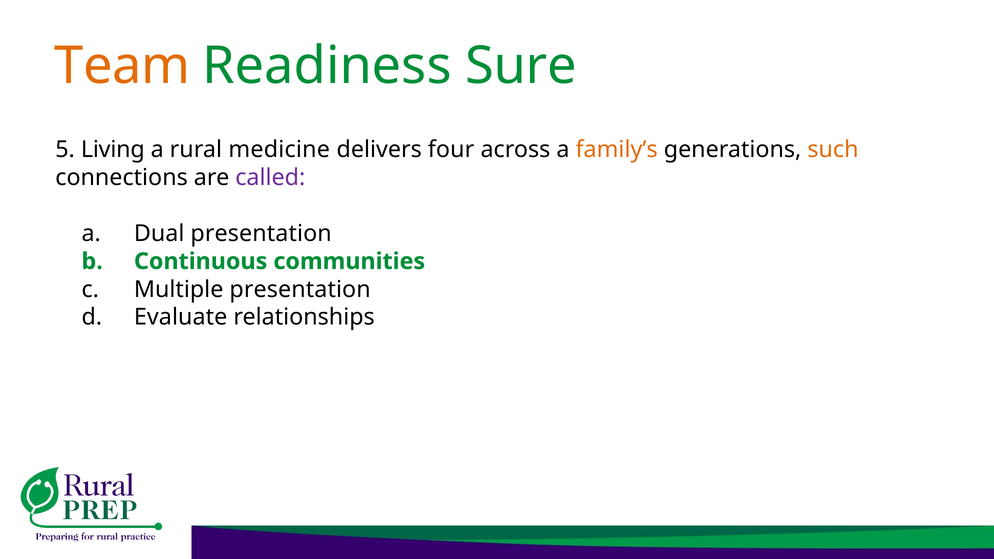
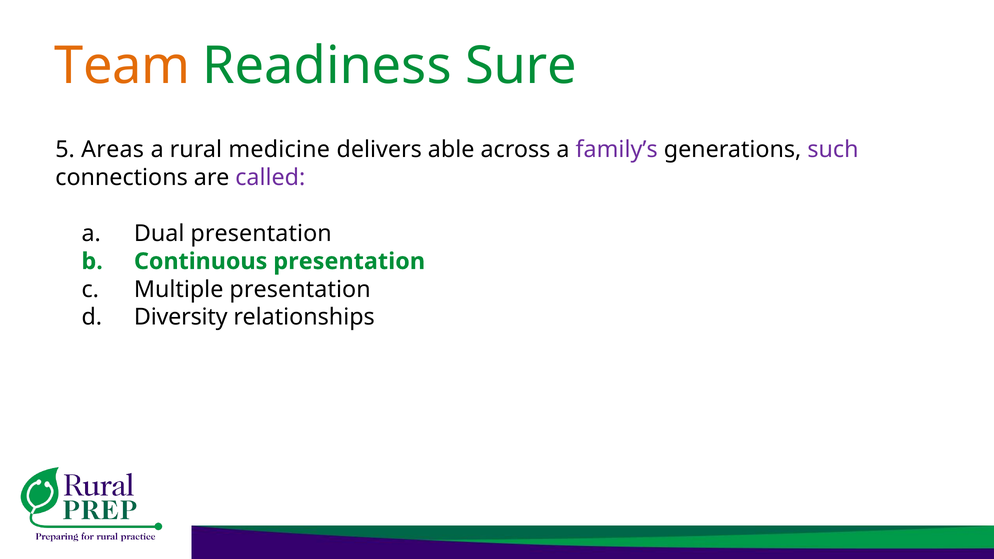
Living: Living -> Areas (113, 150)
four: four -> able (451, 150)
family’s colour: orange -> purple (617, 150)
such colour: orange -> purple (833, 150)
Continuous communities: communities -> presentation (349, 261)
Evaluate: Evaluate -> Diversity (181, 317)
